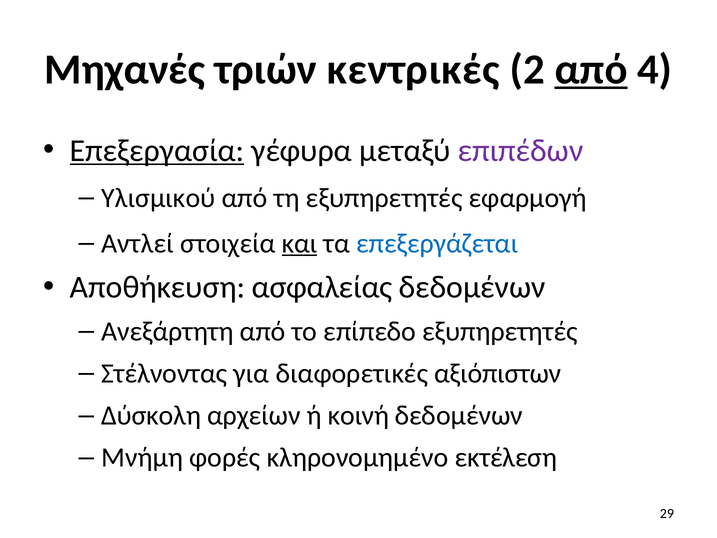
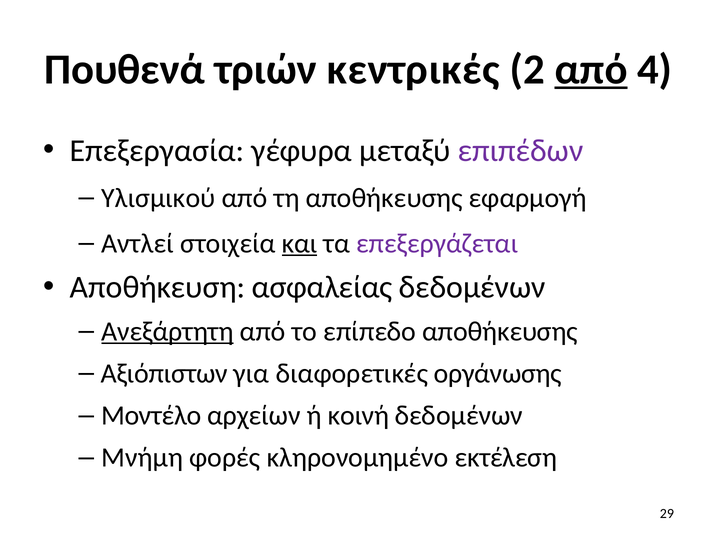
Μηχανές: Μηχανές -> Πουθενά (125, 69)
Επεξεργασία underline: present -> none (157, 150)
τη εξυπηρετητές: εξυπηρετητές -> αποθήκευσης (384, 198)
επεξεργάζεται colour: blue -> purple (437, 243)
Ανεξάρτητη underline: none -> present (167, 331)
επίπεδο εξυπηρετητές: εξυπηρετητές -> αποθήκευσης (500, 331)
Στέλνοντας: Στέλνοντας -> Αξιόπιστων (164, 373)
αξιόπιστων: αξιόπιστων -> οργάνωσης (498, 373)
Δύσκολη: Δύσκολη -> Μοντέλο (151, 415)
